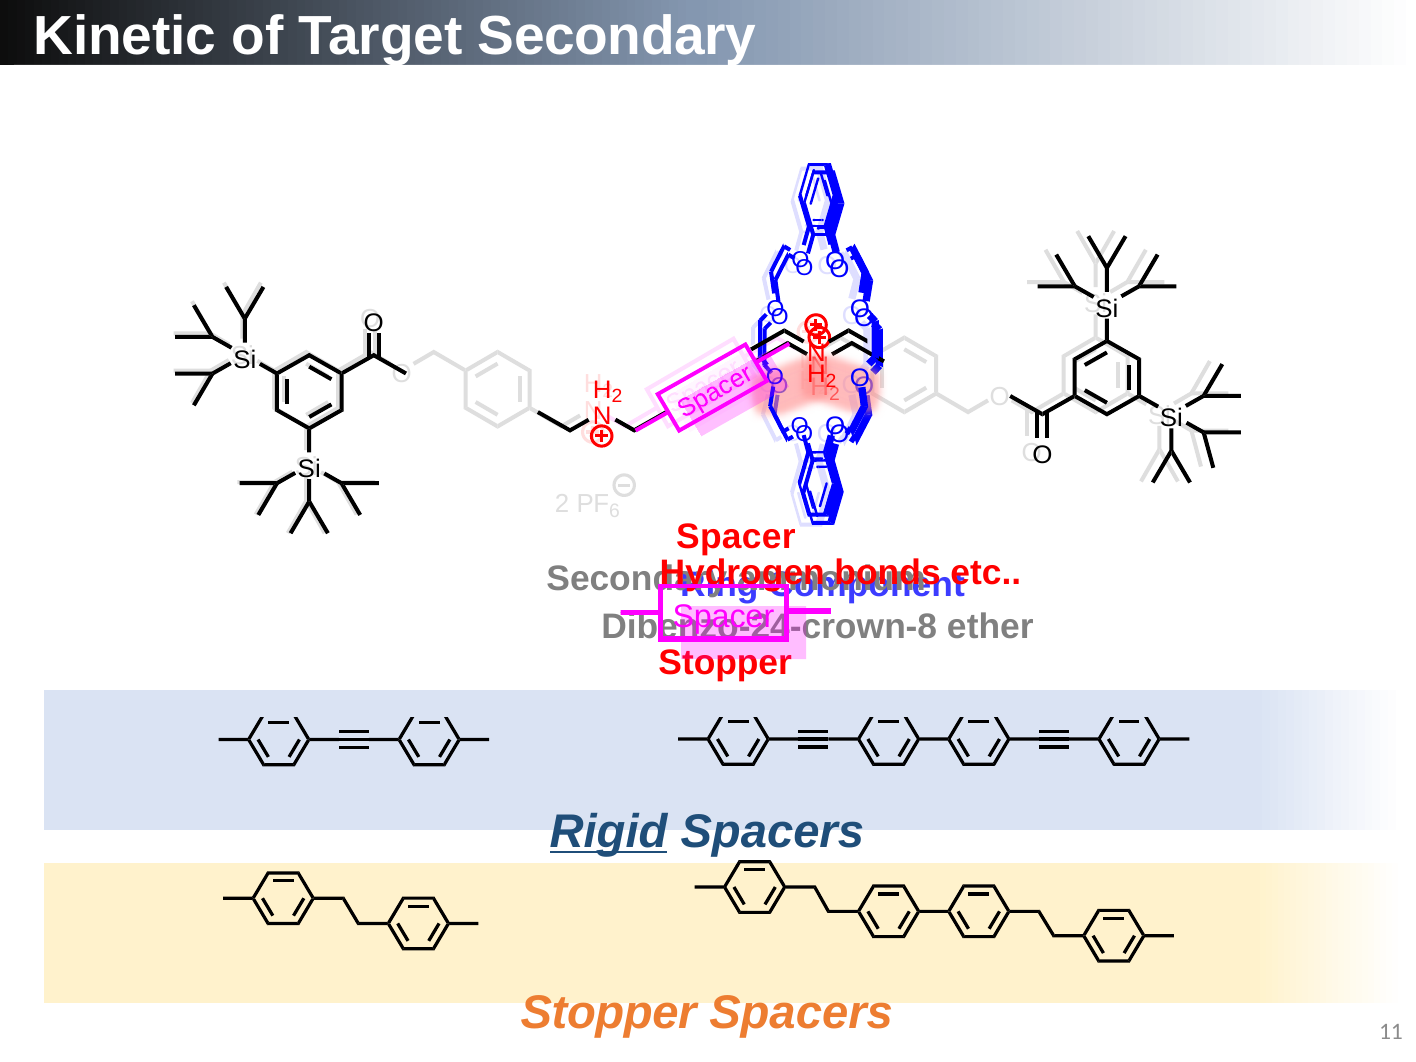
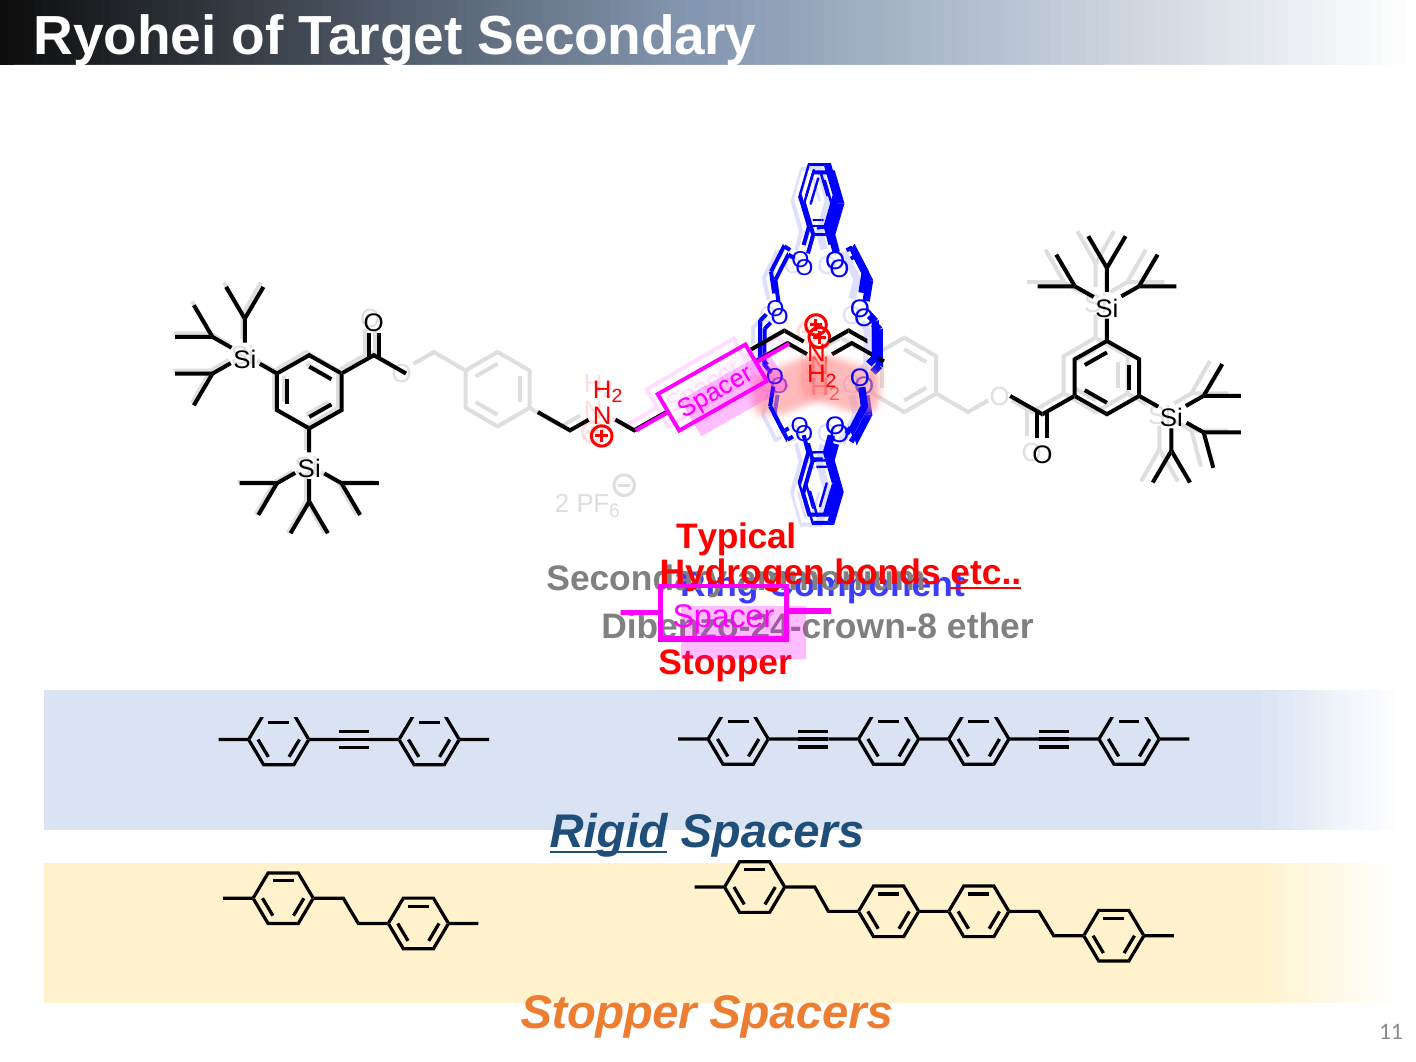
Kinetic: Kinetic -> Ryohei (125, 36)
Spacer: Spacer -> Typical (736, 537)
etc underline: none -> present (986, 573)
